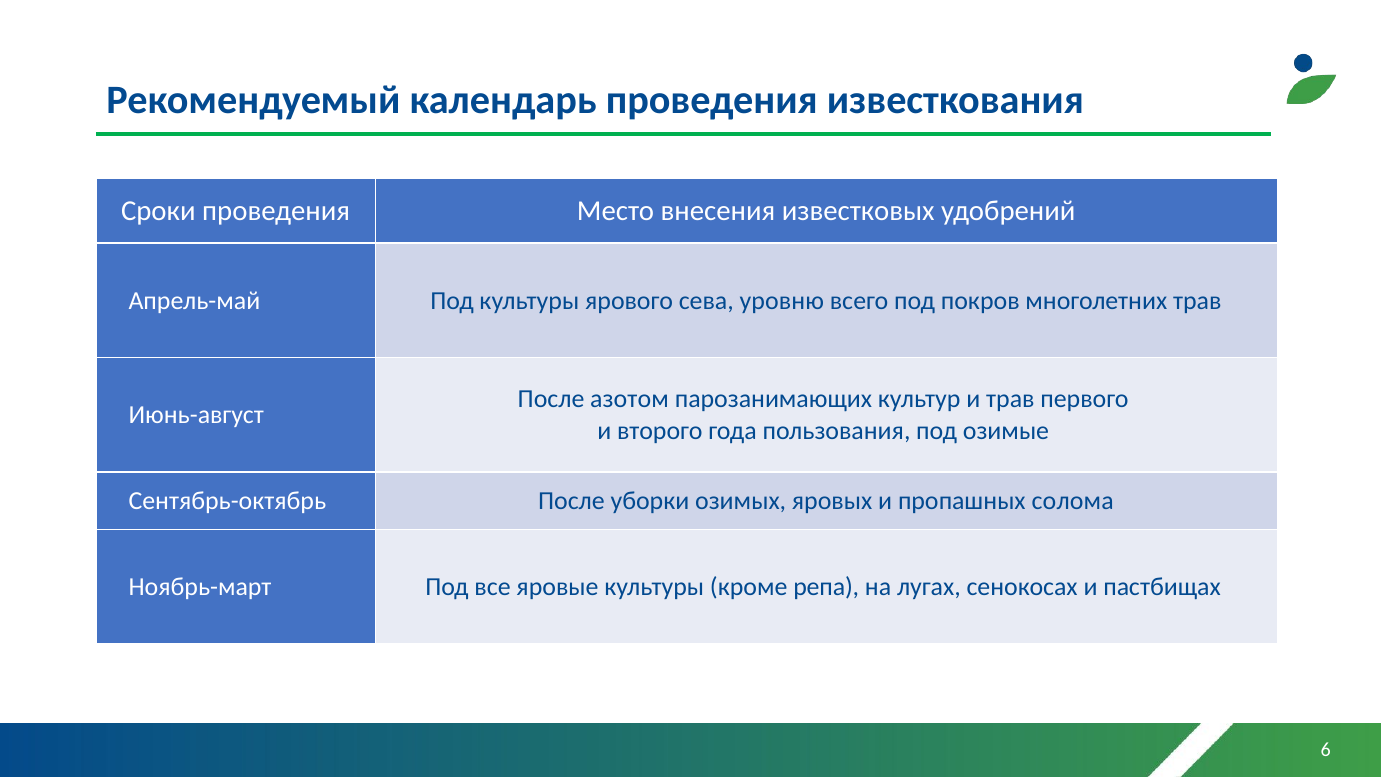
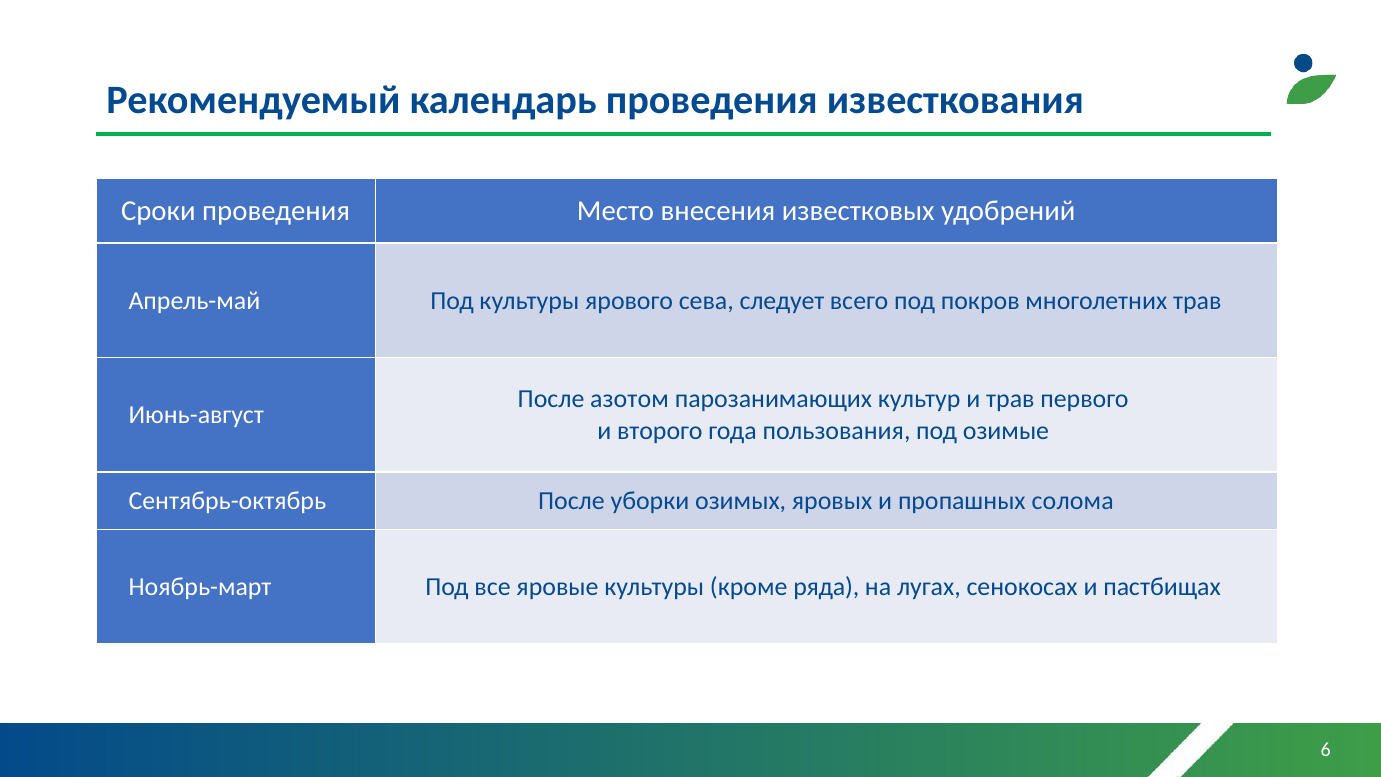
уровню: уровню -> следует (782, 301)
репа: репа -> ряда (826, 587)
